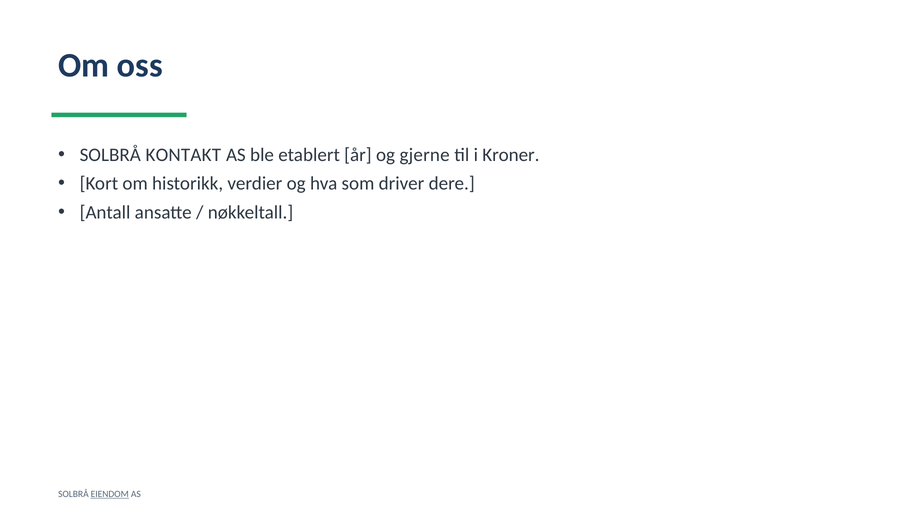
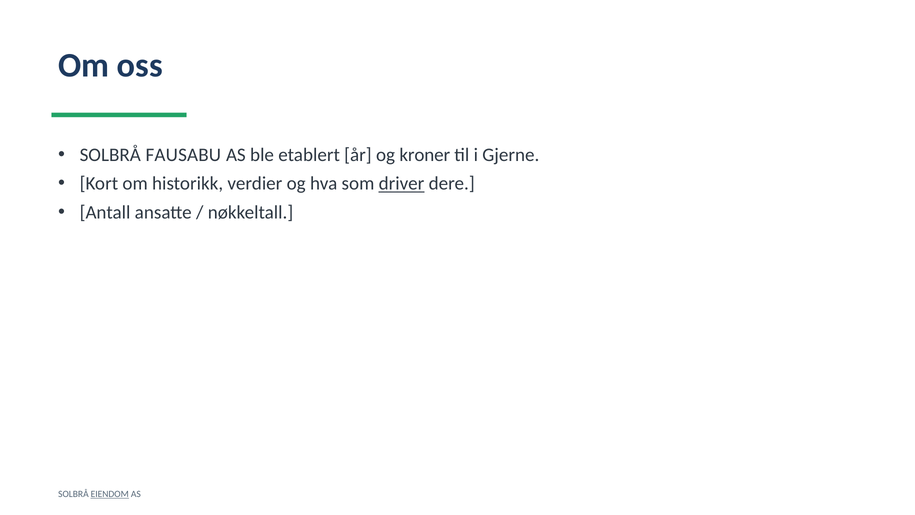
KONTAKT: KONTAKT -> FAUSABU (183, 155)
gjerne: gjerne -> kroner (425, 155)
Kroner: Kroner -> Gjerne (511, 155)
driver underline: none -> present (402, 184)
